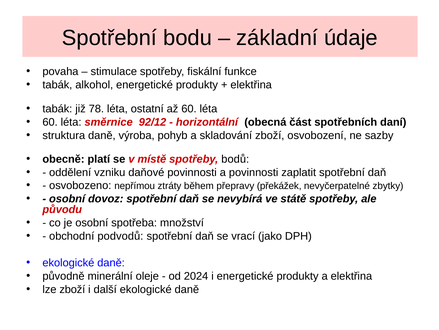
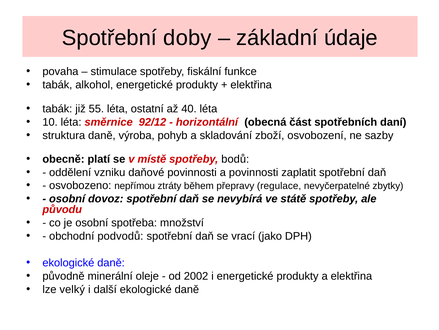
bodu: bodu -> doby (187, 38)
78: 78 -> 55 (96, 109)
až 60: 60 -> 40 (189, 109)
60: 60 -> 10 (50, 122)
překážek: překážek -> regulace (279, 186)
2024: 2024 -> 2002 (196, 275)
lze zboží: zboží -> velký (72, 289)
